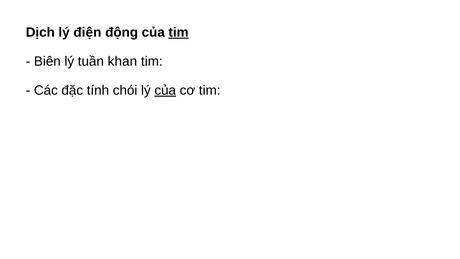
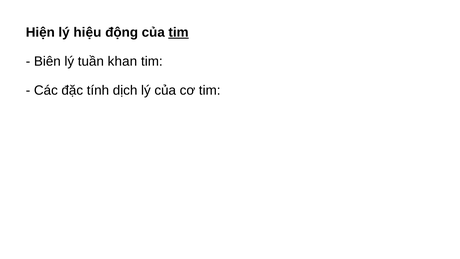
Dịch: Dịch -> Hiện (40, 32)
điện: điện -> hiệu (87, 32)
chói: chói -> dịch (125, 90)
của underline: present -> none (165, 90)
